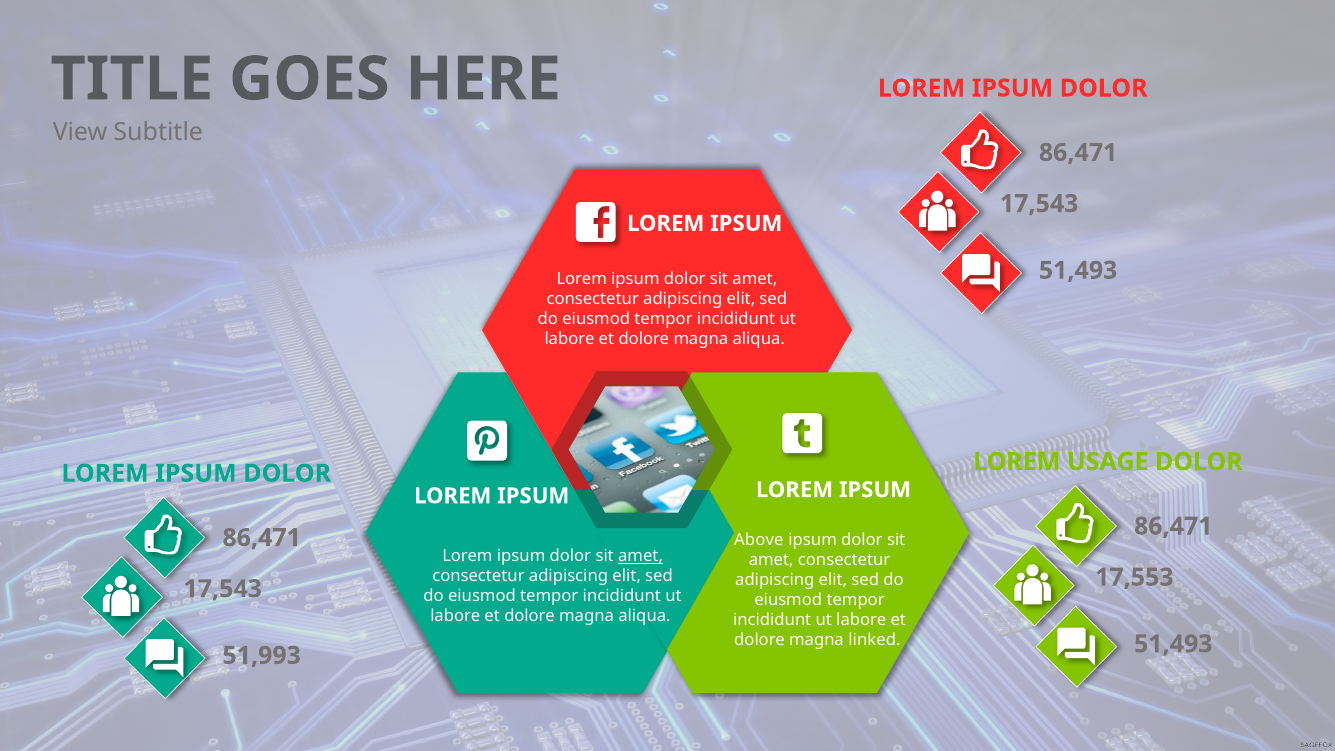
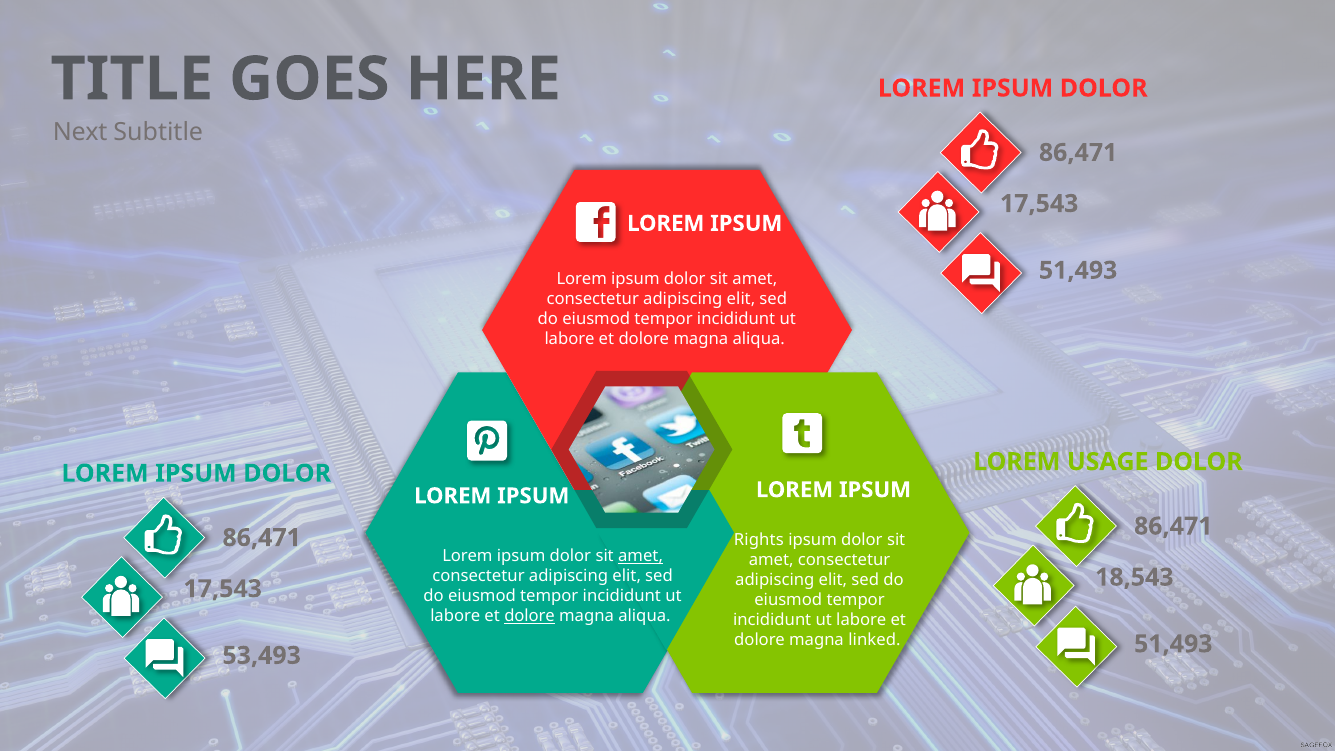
View: View -> Next (80, 133)
Above: Above -> Rights (759, 540)
17,553: 17,553 -> 18,543 (1134, 577)
dolore underline: none -> present (530, 616)
51,993: 51,993 -> 53,493 (262, 656)
